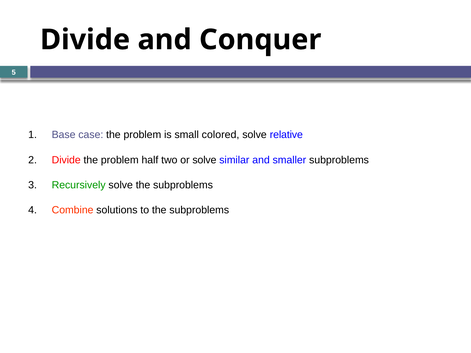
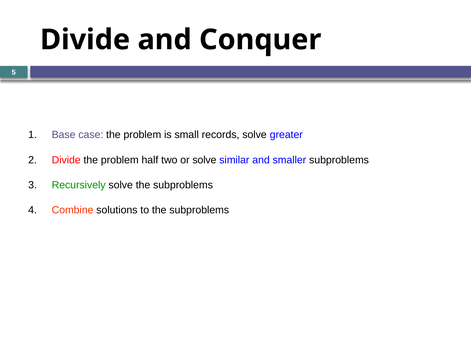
colored: colored -> records (221, 135)
relative: relative -> greater (286, 135)
